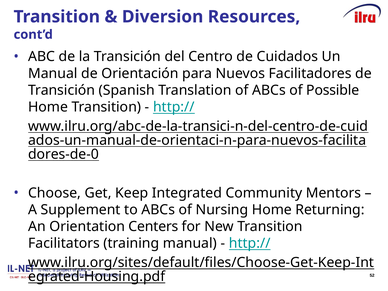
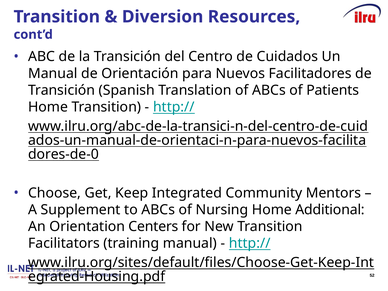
Possible: Possible -> Patients (333, 90)
Returning: Returning -> Additional (330, 210)
